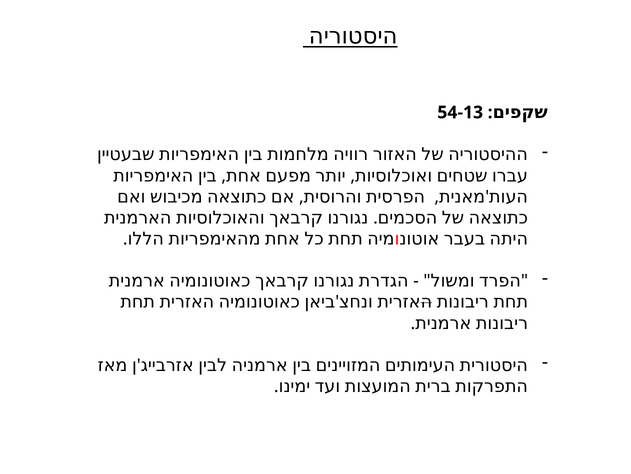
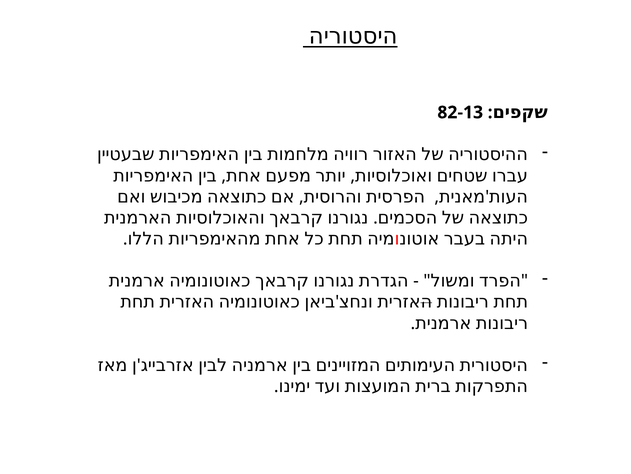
54-13: 54-13 -> 82-13 (460, 112)
